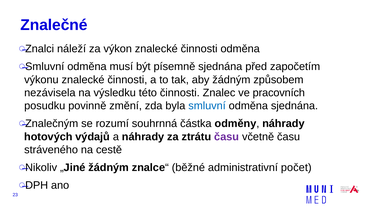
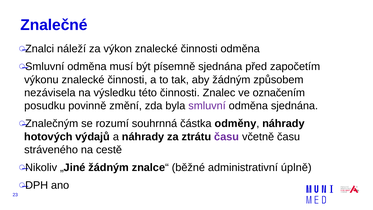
pracovních: pracovních -> označením (279, 93)
smluvní colour: blue -> purple (207, 106)
počet: počet -> úplně (296, 167)
